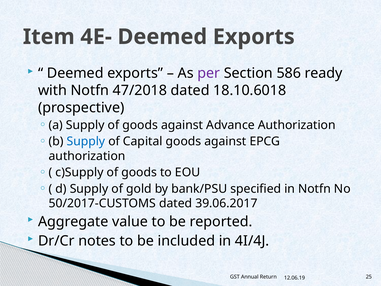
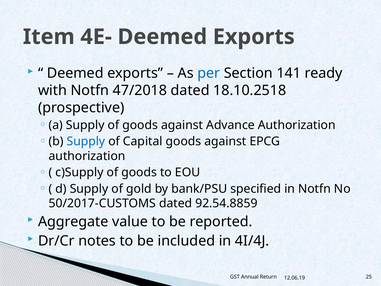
per colour: purple -> blue (209, 73)
586: 586 -> 141 (289, 73)
18.10.6018: 18.10.6018 -> 18.10.2518 (250, 90)
39.06.2017: 39.06.2017 -> 92.54.8859 (226, 203)
